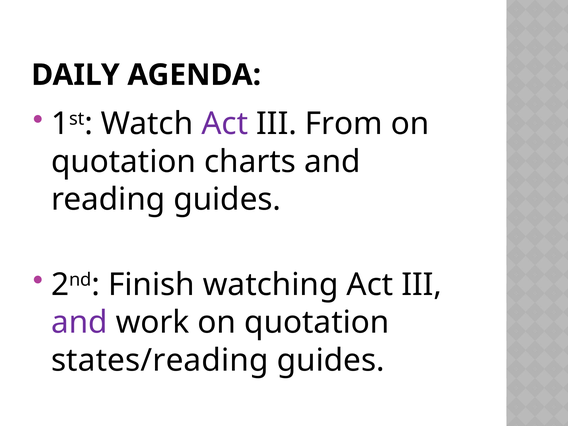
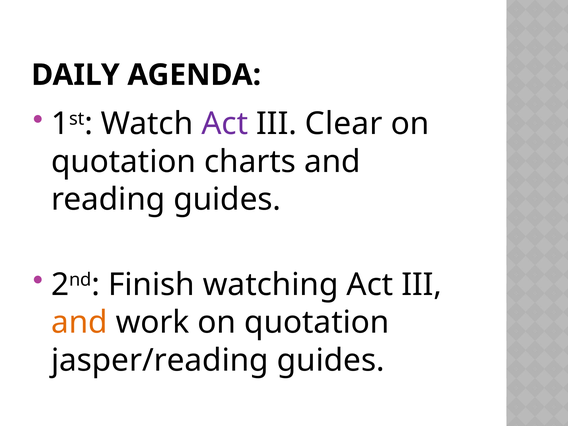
From: From -> Clear (344, 124)
and colour: purple -> orange (79, 323)
states/reading: states/reading -> jasper/reading (160, 360)
